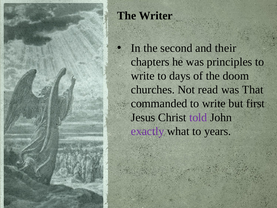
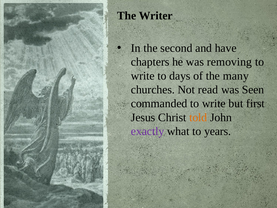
their: their -> have (226, 48)
principles: principles -> removing (229, 62)
doom: doom -> many (236, 76)
That: That -> Seen (253, 90)
told colour: purple -> orange (198, 117)
